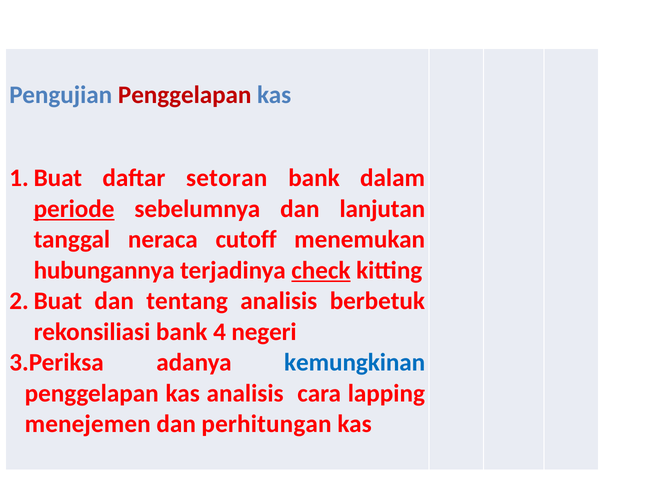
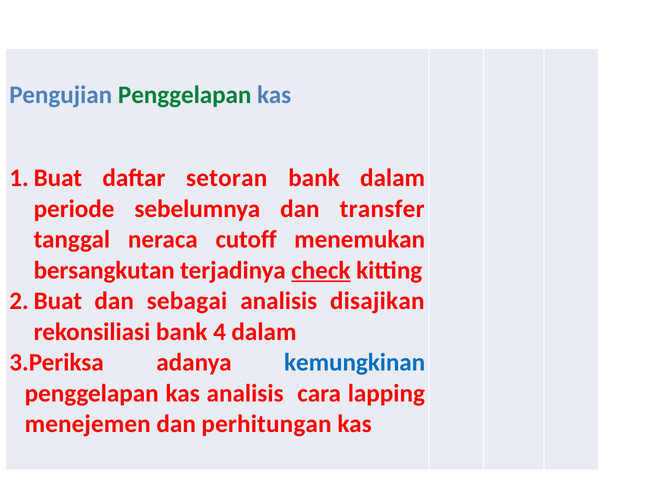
Penggelapan colour: red -> green (185, 95)
periode underline: present -> none (74, 209)
lanjutan: lanjutan -> transfer (382, 209)
hubungannya: hubungannya -> bersangkutan (104, 271)
tentang: tentang -> sebagai (187, 301)
berbetuk: berbetuk -> disajikan (377, 301)
4 negeri: negeri -> dalam (264, 332)
